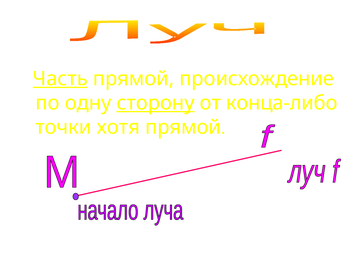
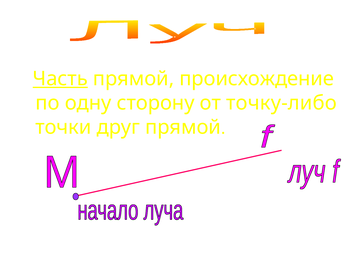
сторону underline: present -> none (156, 103)
конца-либо: конца-либо -> точку-либо (281, 103)
хотя: хотя -> друг (118, 127)
